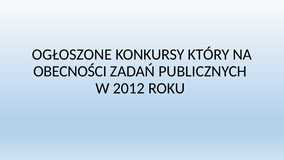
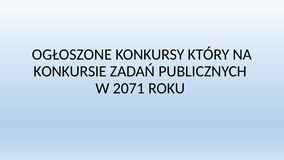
OBECNOŚCI: OBECNOŚCI -> KONKURSIE (70, 71)
2012: 2012 -> 2071 (129, 88)
